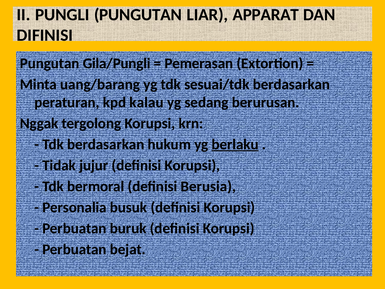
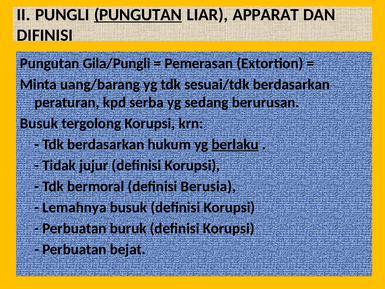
PUNGUTAN underline: none -> present (138, 15)
kalau: kalau -> serba (147, 102)
Nggak: Nggak -> Busuk (39, 123)
Personalia: Personalia -> Lemahnya (74, 207)
